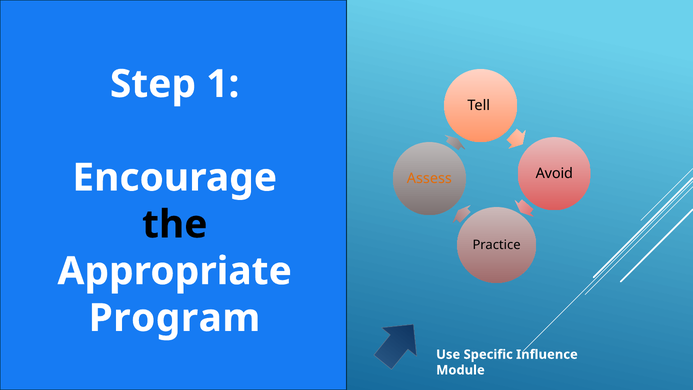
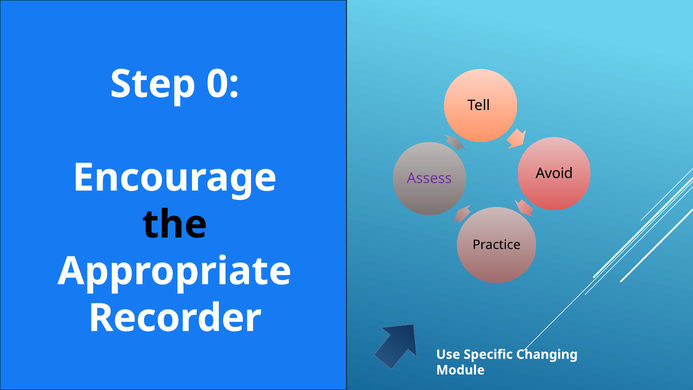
1: 1 -> 0 (223, 84)
Assess colour: orange -> purple (429, 178)
Program: Program -> Recorder (175, 318)
Influence: Influence -> Changing (547, 354)
